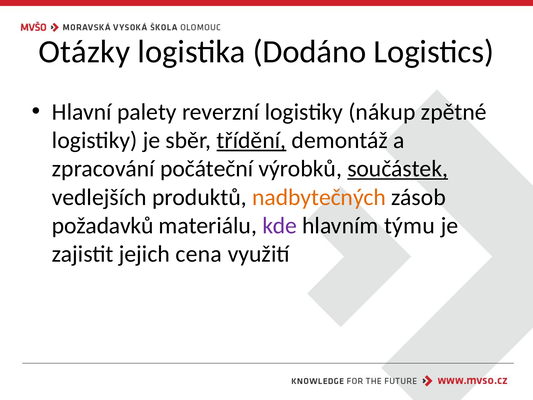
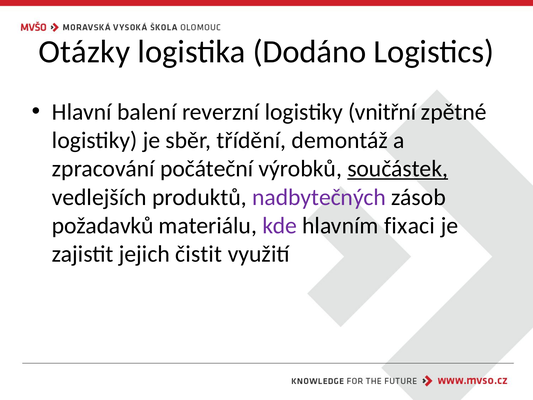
palety: palety -> balení (147, 112)
nákup: nákup -> vnitřní (382, 112)
třídění underline: present -> none (251, 140)
nadbytečných colour: orange -> purple (319, 197)
týmu: týmu -> fixaci (410, 226)
cena: cena -> čistit (199, 254)
